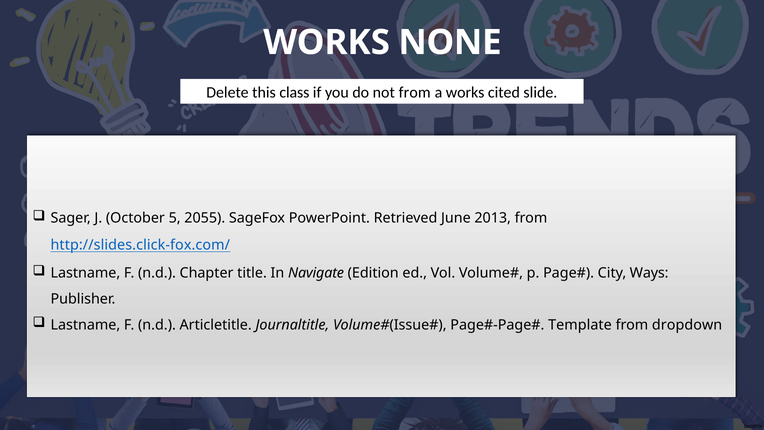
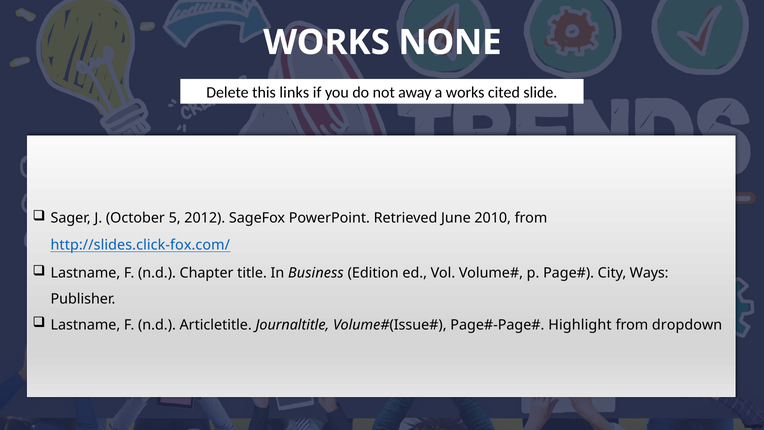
class: class -> links (294, 92)
not from: from -> away (415, 92)
2055: 2055 -> 2012 (205, 218)
2013: 2013 -> 2010 (493, 218)
Navigate: Navigate -> Business (316, 273)
Template: Template -> Highlight (580, 325)
